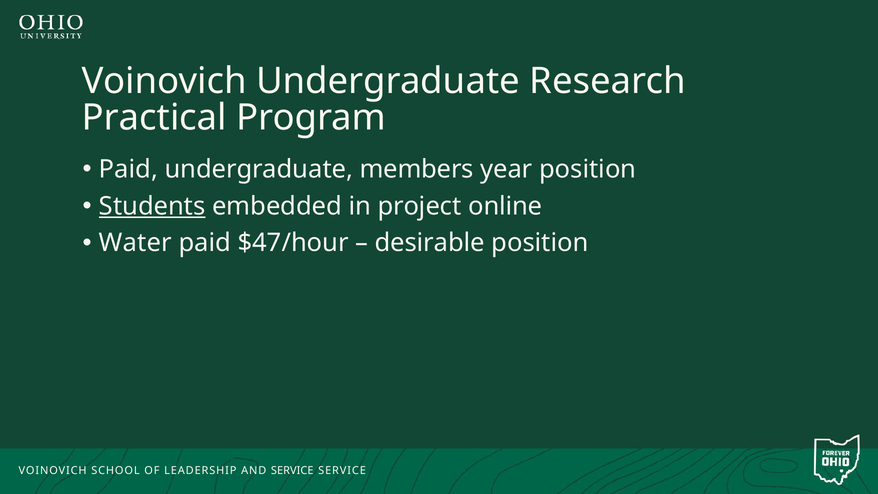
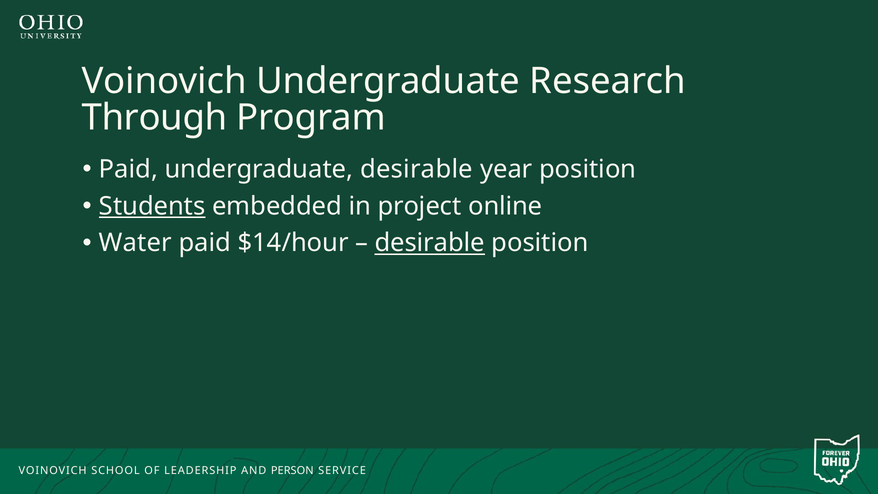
Practical: Practical -> Through (154, 118)
undergraduate members: members -> desirable (416, 169)
$47/hour: $47/hour -> $14/hour (293, 243)
desirable underline: none -> present (430, 243)
AND SERVICE: SERVICE -> PERSON (292, 471)
